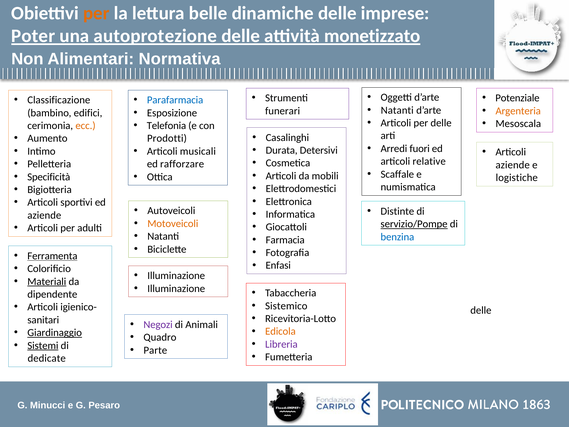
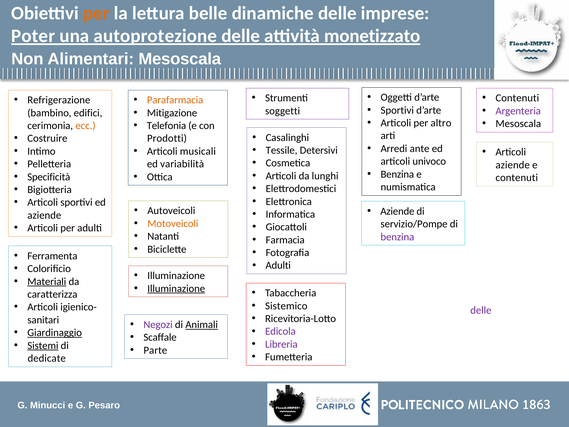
Alimentari Normativa: Normativa -> Mesoscala (180, 59)
Potenziale: Potenziale -> Contenuti (517, 98)
Classificazione: Classificazione -> Refrigerazione (59, 100)
Parafarmacia colour: blue -> orange (175, 100)
Natanti: Natanti -> Sportivi (397, 110)
Argenteria colour: orange -> purple (518, 111)
funerari: funerari -> soggetti (283, 111)
Esposizione: Esposizione -> Mitigazione (172, 113)
per delle: delle -> altro (441, 123)
Aumento: Aumento -> Costruire (47, 138)
fuori: fuori -> ante (420, 148)
Durata: Durata -> Tessile (282, 150)
relative: relative -> univoco (429, 161)
rafforzare: rafforzare -> variabilità (182, 164)
Scaffale: Scaffale -> Benzina (397, 174)
mobili: mobili -> lunghi (325, 176)
logistiche: logistiche -> contenuti (517, 178)
Distinte: Distinte -> Aziende (397, 211)
servizio/Pompe underline: present -> none (414, 224)
benzina colour: blue -> purple (397, 237)
Ferramenta underline: present -> none (52, 256)
Enfasi: Enfasi -> Adulti (278, 265)
Illuminazione underline: none -> present (176, 288)
dipendente: dipendente -> caratterizza (52, 294)
delle colour: black -> purple (481, 310)
Animali underline: none -> present (202, 324)
Edicola colour: orange -> purple (280, 331)
Quadro: Quadro -> Scaffale (160, 337)
